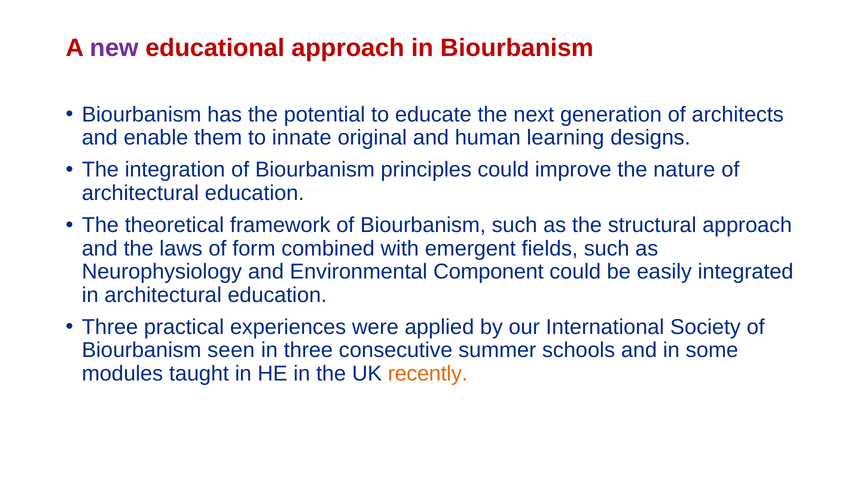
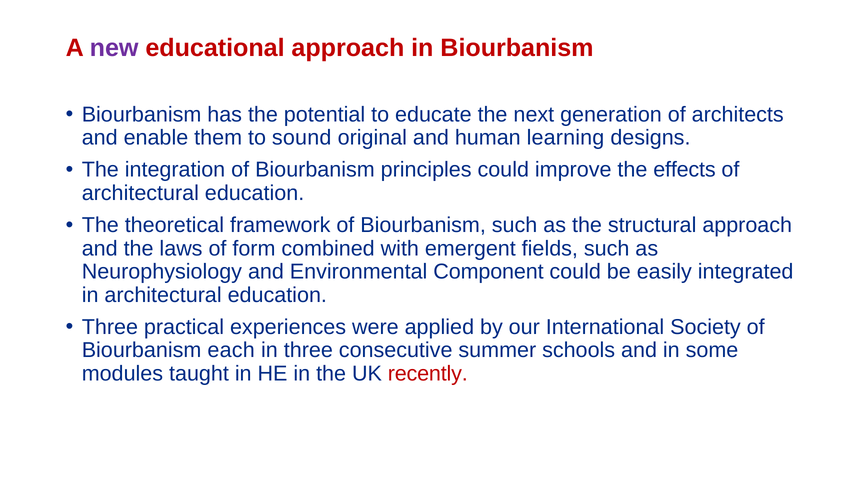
innate: innate -> sound (302, 138)
nature: nature -> effects (684, 170)
seen: seen -> each (231, 351)
recently colour: orange -> red (428, 374)
